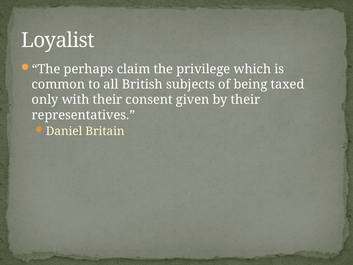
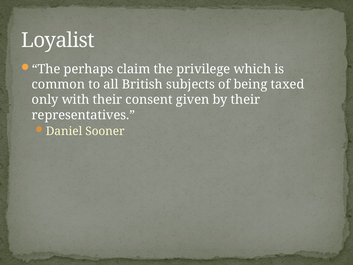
Britain: Britain -> Sooner (105, 131)
